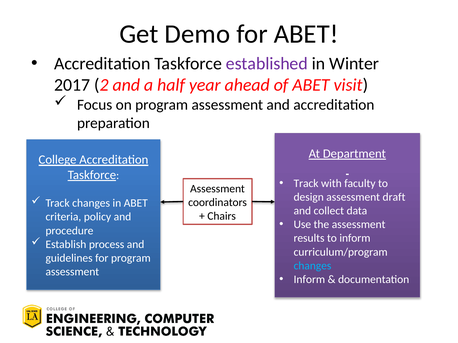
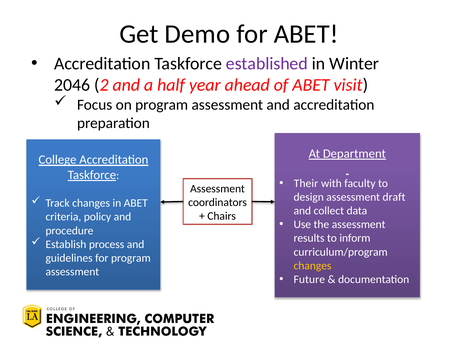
2017: 2017 -> 2046 (72, 85)
Track: Track -> Their (306, 184)
changes colour: light blue -> yellow (312, 266)
Inform: Inform -> Future (309, 280)
